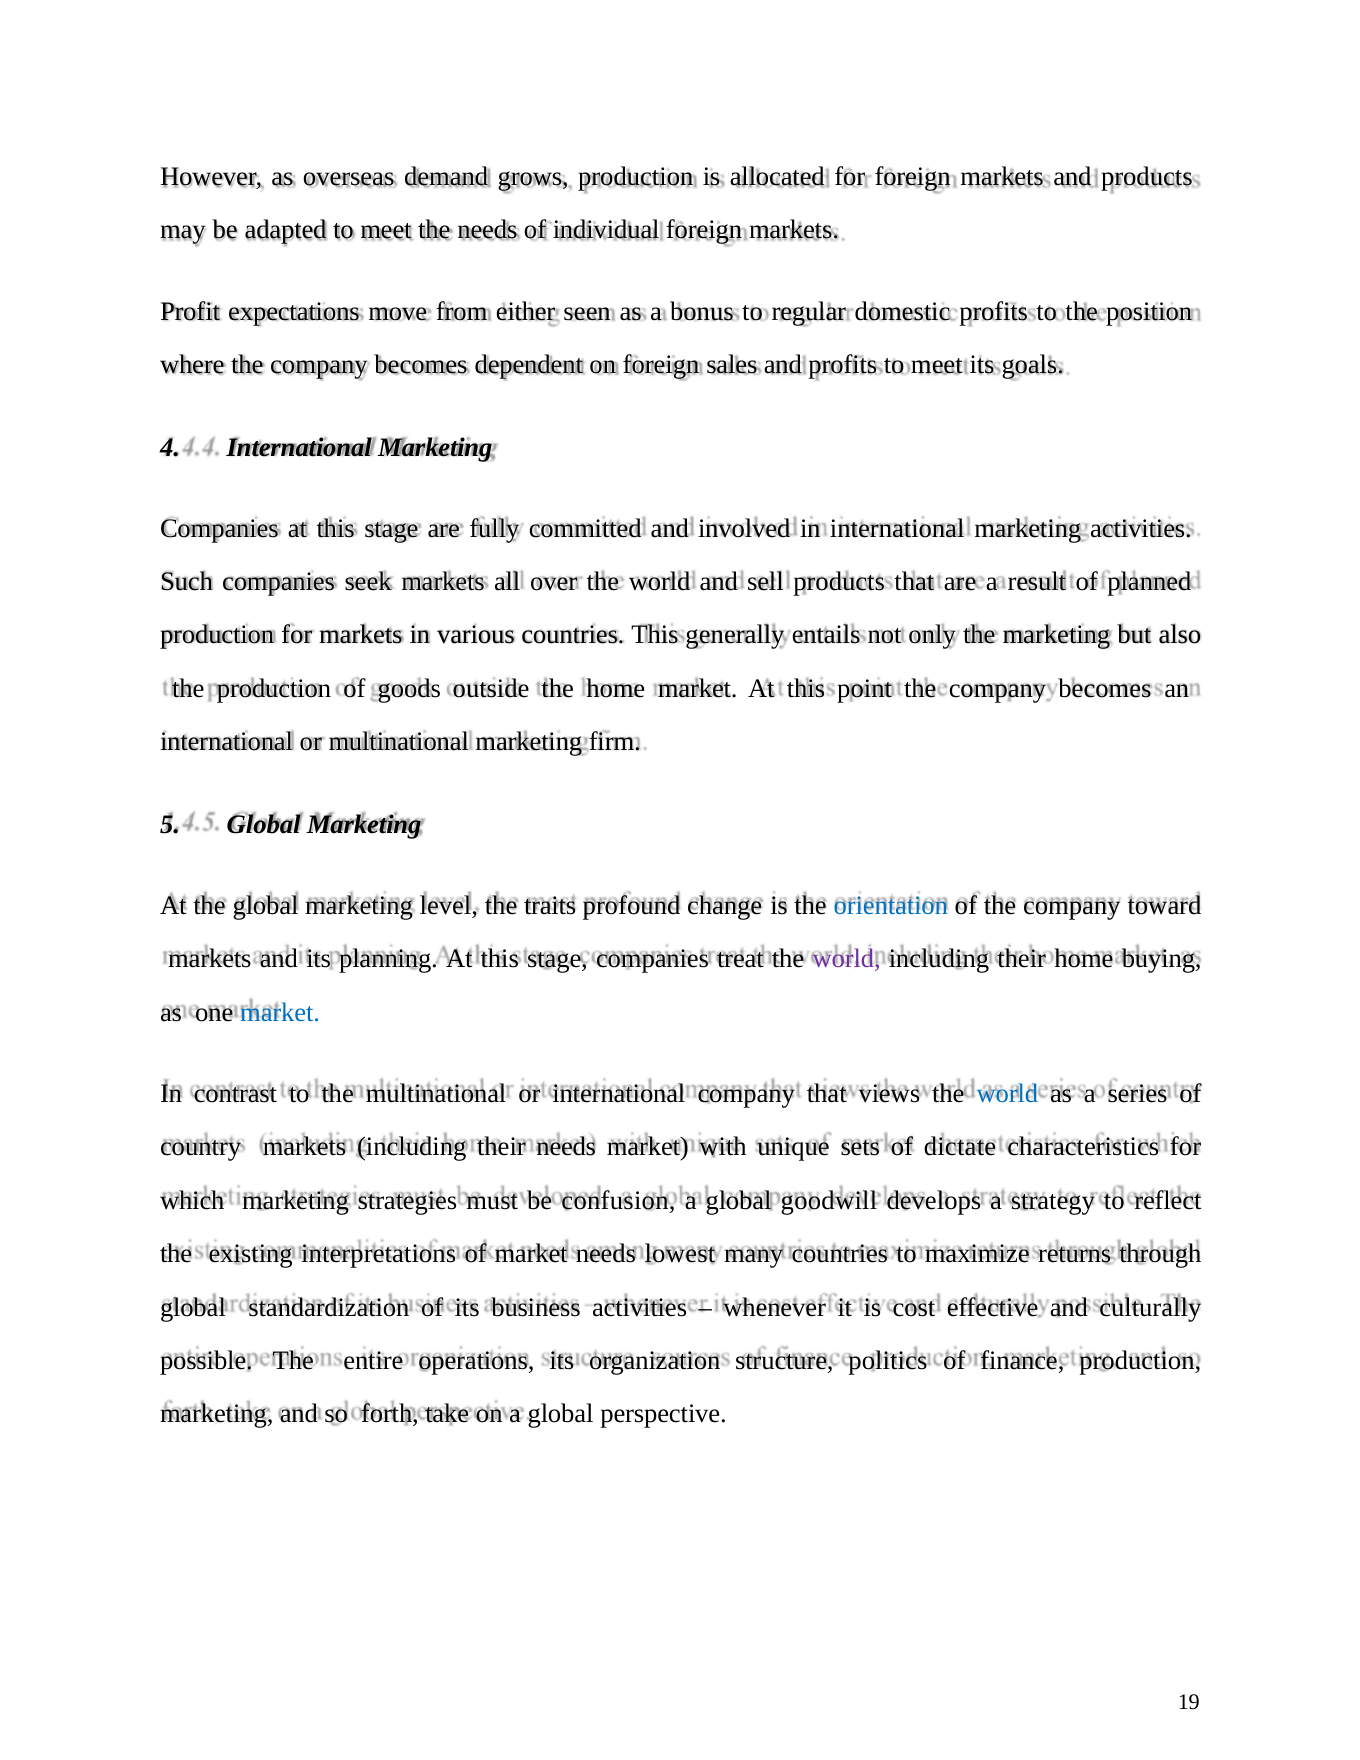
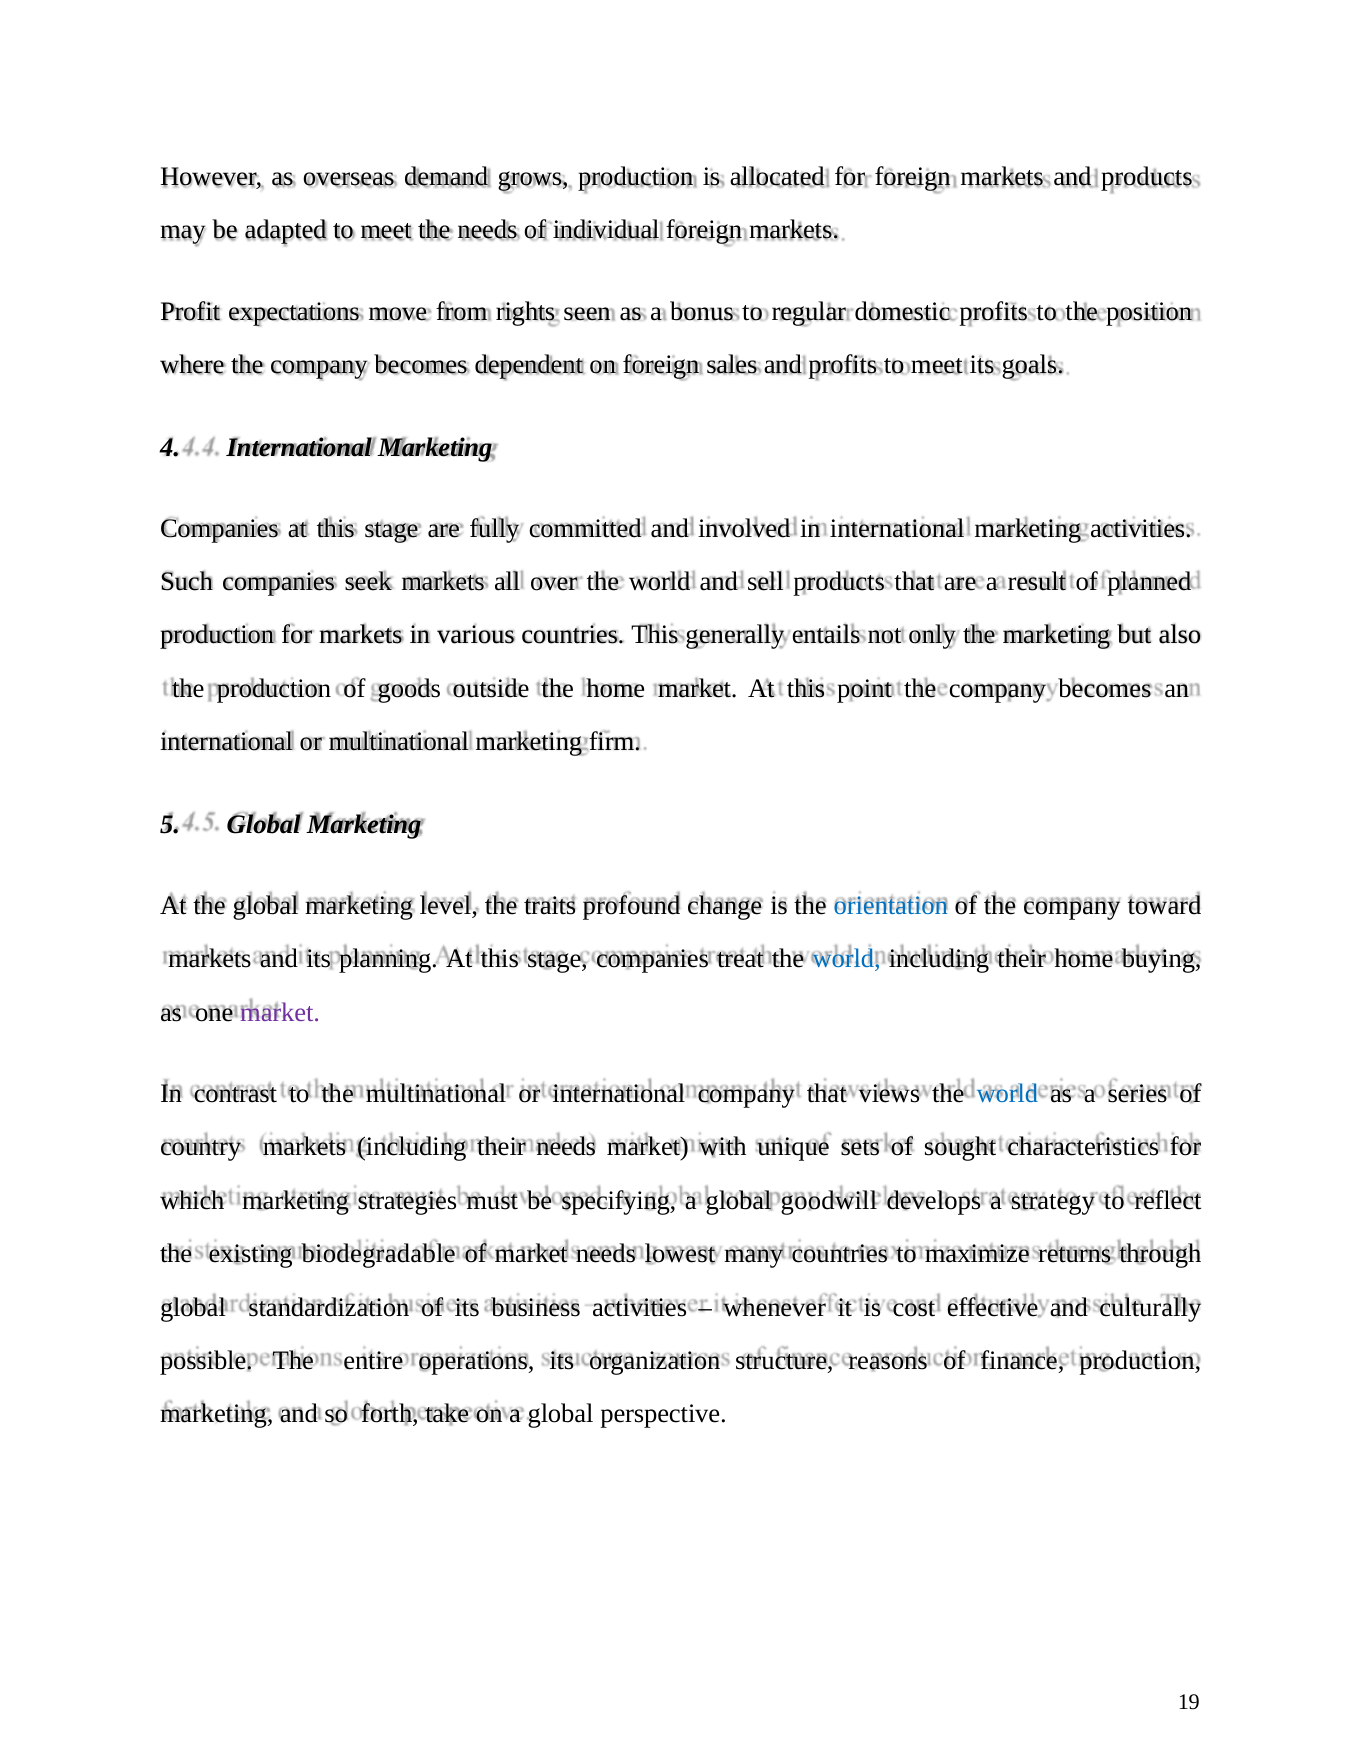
either: either -> rights (526, 311)
world colour: purple -> blue (847, 959)
market colour: blue -> purple (280, 1012)
dictate: dictate -> sought (960, 1147)
confusion: confusion -> specifying (619, 1201)
interpretations: interpretations -> biodegradable (379, 1254)
politics: politics -> reasons (888, 1361)
